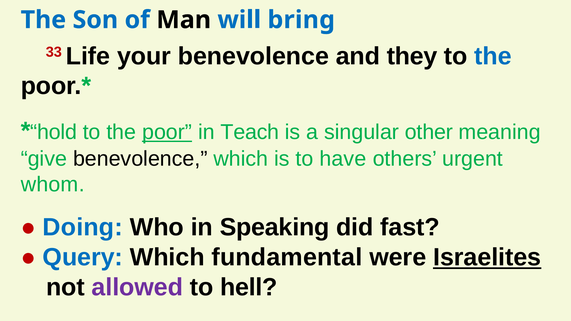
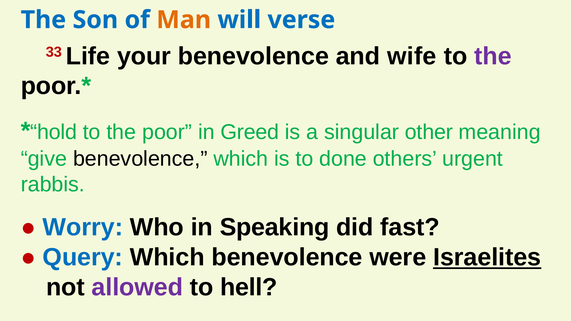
Man colour: black -> orange (184, 20)
bring: bring -> verse (301, 20)
they: they -> wife (412, 56)
the colour: blue -> purple (493, 56)
poor underline: present -> none (167, 132)
Teach: Teach -> Greed (250, 132)
have: have -> done (343, 159)
whom: whom -> rabbis (53, 184)
Doing: Doing -> Worry (83, 228)
Which fundamental: fundamental -> benevolence (287, 258)
